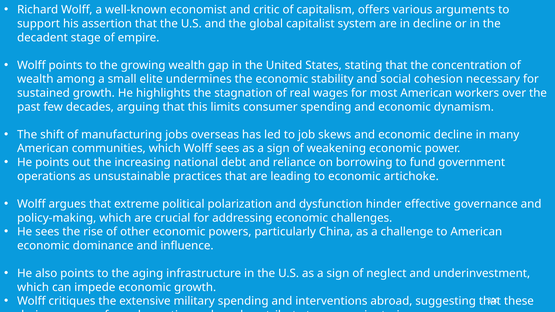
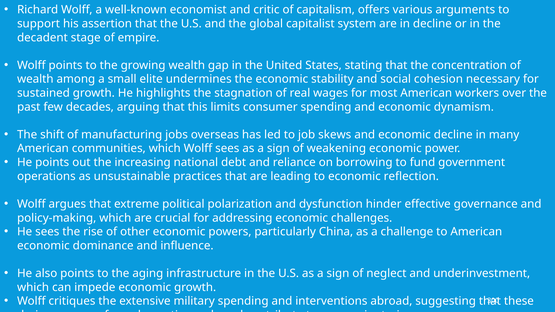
artichoke: artichoke -> reflection (411, 176)
